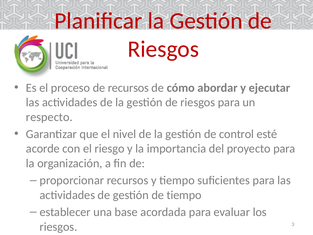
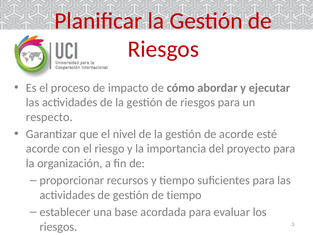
de recursos: recursos -> impacto (128, 88)
de control: control -> acorde (236, 134)
